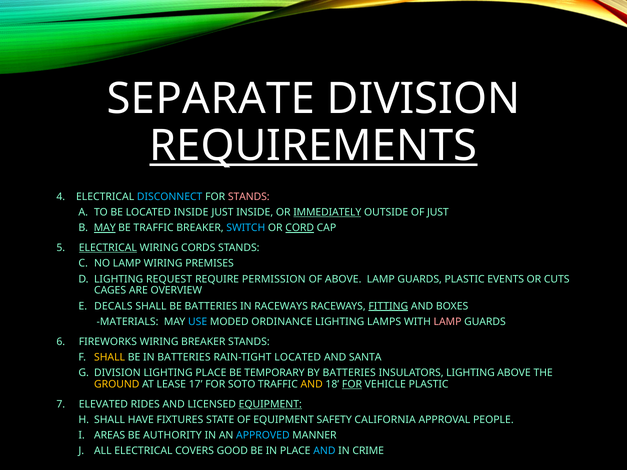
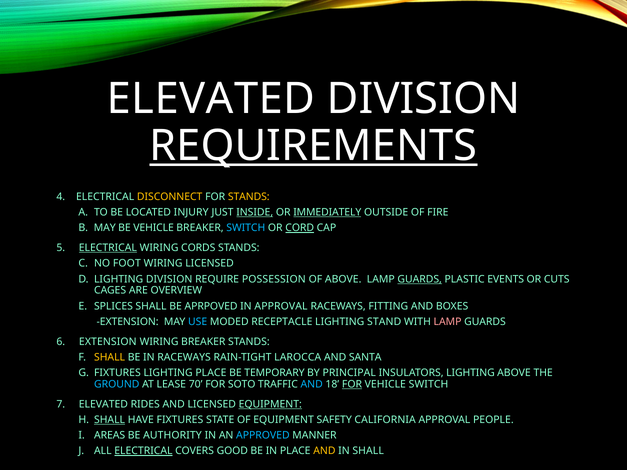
SEPARATE: SEPARATE -> ELEVATED (211, 99)
DISCONNECT colour: light blue -> yellow (170, 197)
STANDS colour: pink -> yellow (249, 197)
LOCATED INSIDE: INSIDE -> INJURY (191, 212)
INSIDE underline: none -> present (255, 212)
OF JUST: JUST -> FIRE (438, 212)
MAY underline: present -> none (105, 228)
BE TRAFFIC: TRAFFIC -> VEHICLE (154, 228)
NO LAMP: LAMP -> FOOT (127, 264)
WIRING PREMISES: PREMISES -> LICENSED (210, 264)
LIGHTING REQUEST: REQUEST -> DIVISION (169, 279)
PERMISSION: PERMISSION -> POSSESSION (274, 279)
GUARDS underline: none -> present (420, 279)
DECALS: DECALS -> SPLICES (113, 306)
BE BATTERIES: BATTERIES -> APRPOVED (211, 306)
IN RACEWAYS: RACEWAYS -> APPROVAL (281, 306)
FITTING underline: present -> none (388, 306)
MATERIALS: MATERIALS -> EXTENSION (128, 322)
ORDINANCE: ORDINANCE -> RECEPTACLE (282, 322)
LAMPS: LAMPS -> STAND (384, 322)
6 FIREWORKS: FIREWORKS -> EXTENSION (108, 342)
IN BATTERIES: BATTERIES -> RACEWAYS (184, 357)
RAIN-TIGHT LOCATED: LOCATED -> LAROCCA (298, 357)
DIVISION: DIVISION -> FIXTURES (117, 373)
BY BATTERIES: BATTERIES -> PRINCIPAL (349, 373)
GROUND colour: yellow -> light blue (117, 384)
17: 17 -> 70 (196, 384)
AND colour: yellow -> light blue (312, 384)
VEHICLE PLASTIC: PLASTIC -> SWITCH (429, 384)
SHALL underline: none -> present (110, 420)
ELECTRICAL underline: none -> present (143, 451)
AND colour: light blue -> yellow (324, 451)
IN CRIME: CRIME -> SHALL (368, 451)
